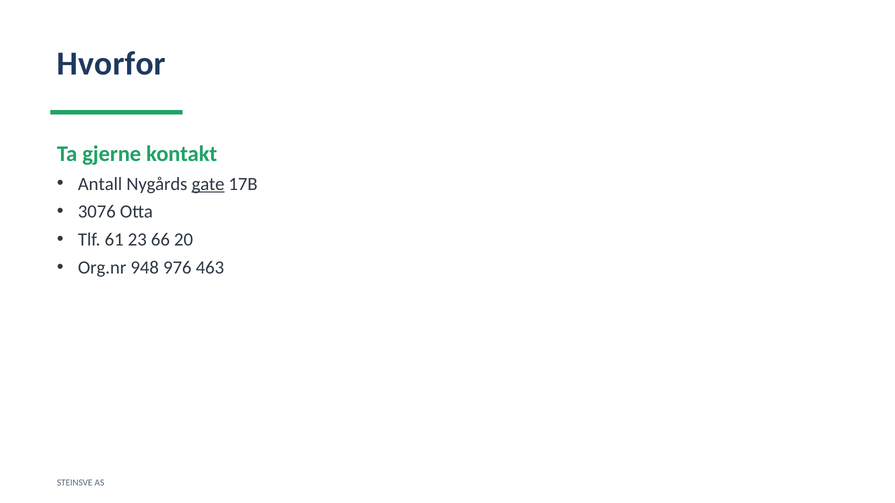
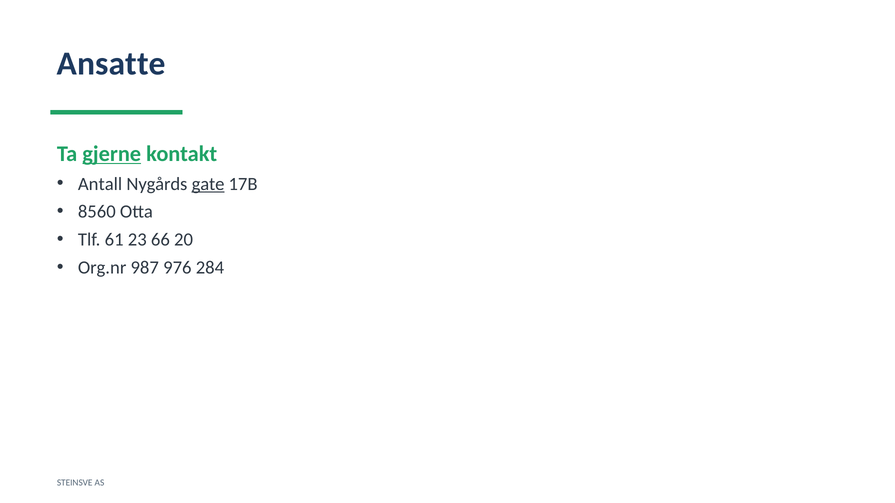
Hvorfor: Hvorfor -> Ansatte (111, 64)
gjerne underline: none -> present (112, 154)
3076: 3076 -> 8560 (97, 212)
948: 948 -> 987 (145, 268)
463: 463 -> 284 (210, 268)
